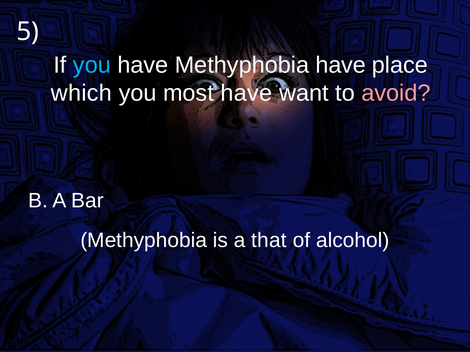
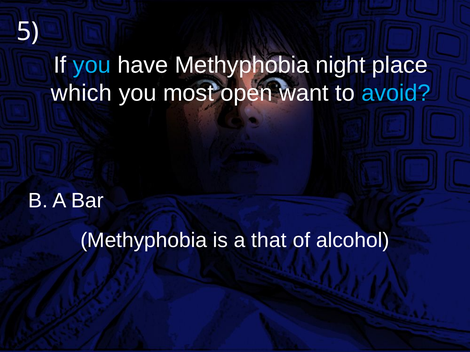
Methyphobia have: have -> night (341, 65)
most have: have -> open (247, 93)
avoid colour: pink -> light blue (396, 93)
